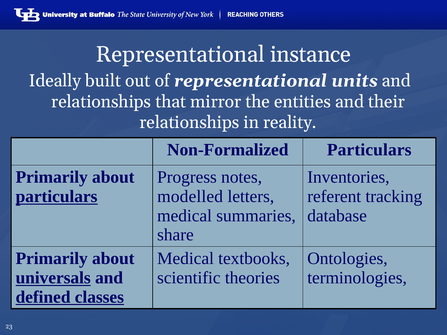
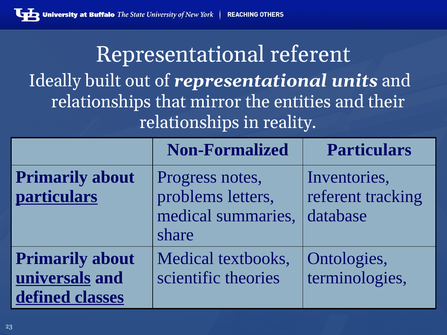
Representational instance: instance -> referent (310, 54)
modelled: modelled -> problems (190, 197)
